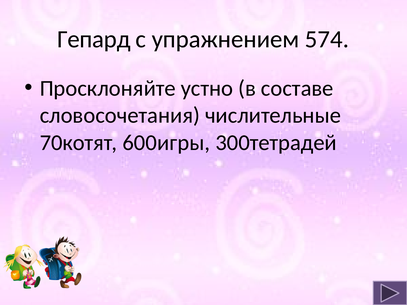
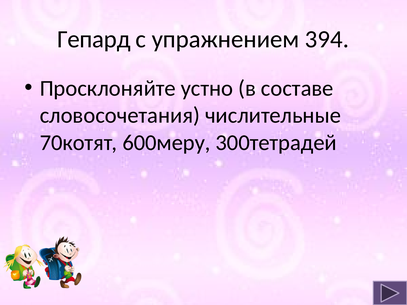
574: 574 -> 394 (327, 39)
600игры: 600игры -> 600меру (166, 143)
